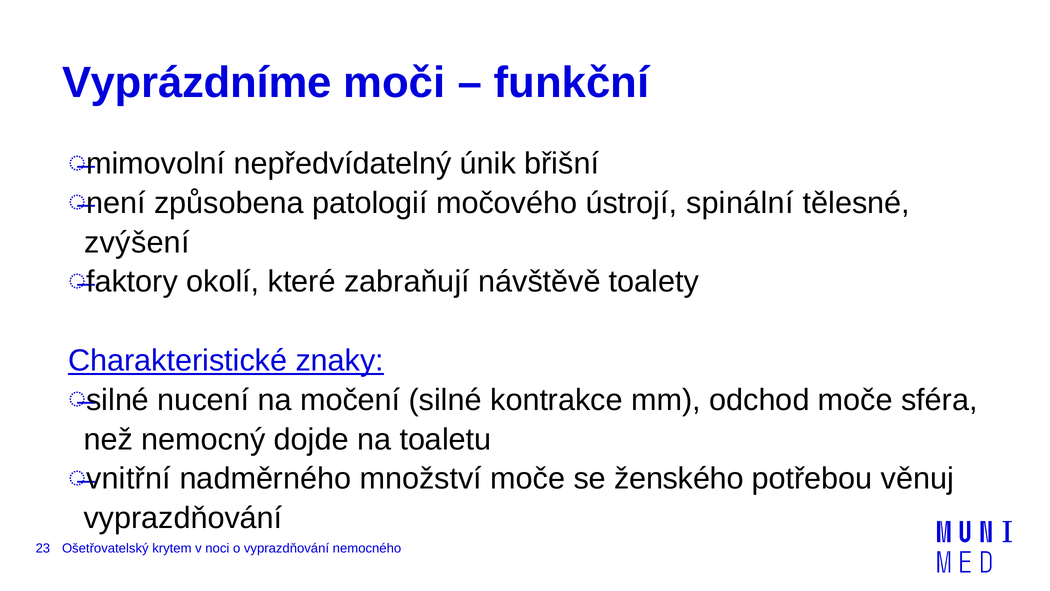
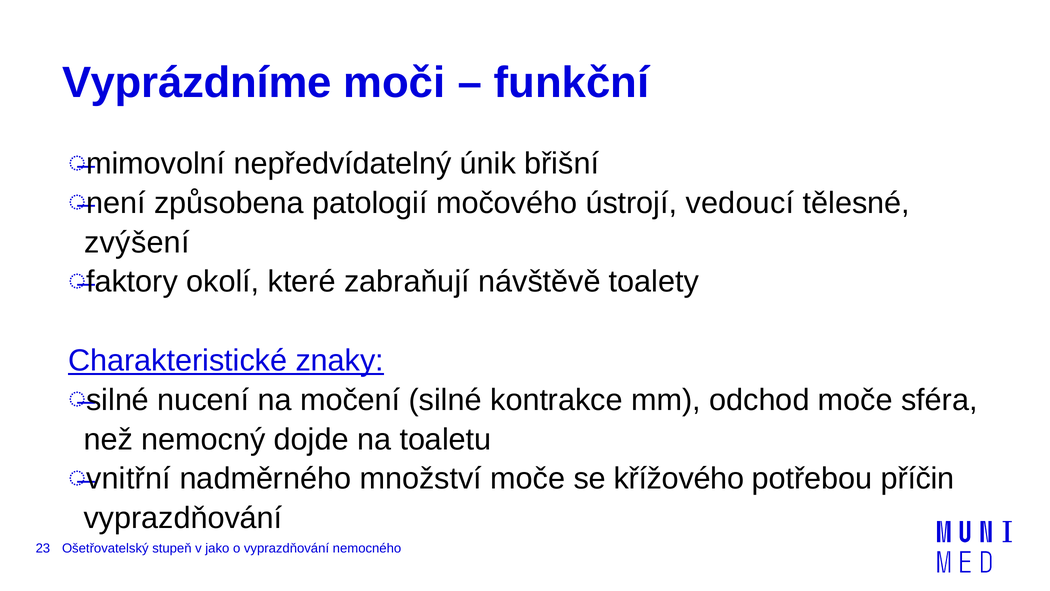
spinální: spinální -> vedoucí (740, 203)
ženského: ženského -> křížového (679, 478)
věnuj: věnuj -> příčin (918, 478)
krytem: krytem -> stupeň (172, 548)
noci: noci -> jako (217, 548)
